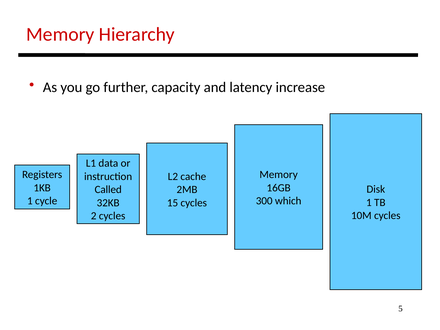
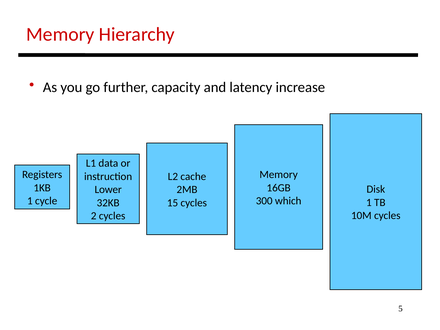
Called: Called -> Lower (108, 190)
